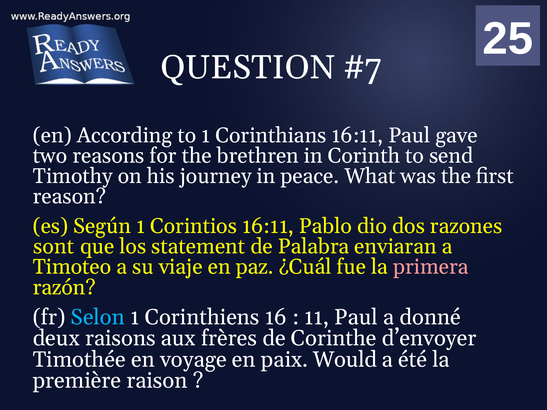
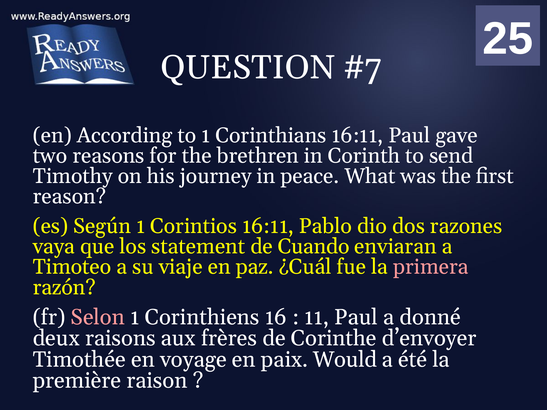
sont: sont -> vaya (54, 247)
Palabra: Palabra -> Cuando (314, 247)
Selon colour: light blue -> pink (98, 317)
